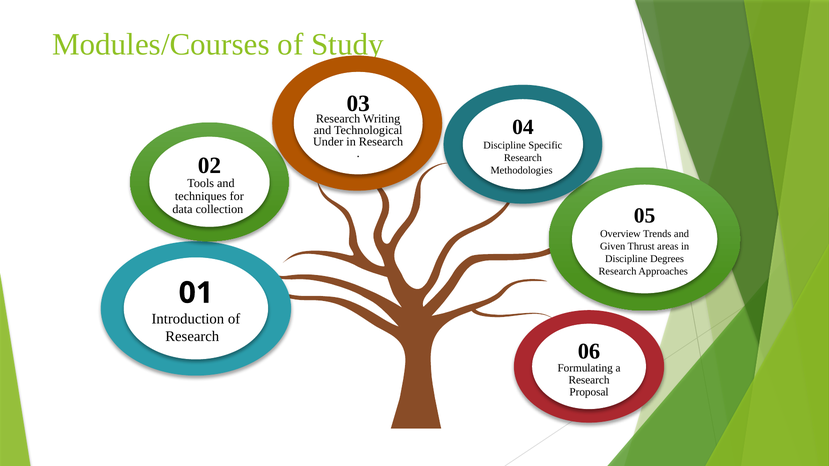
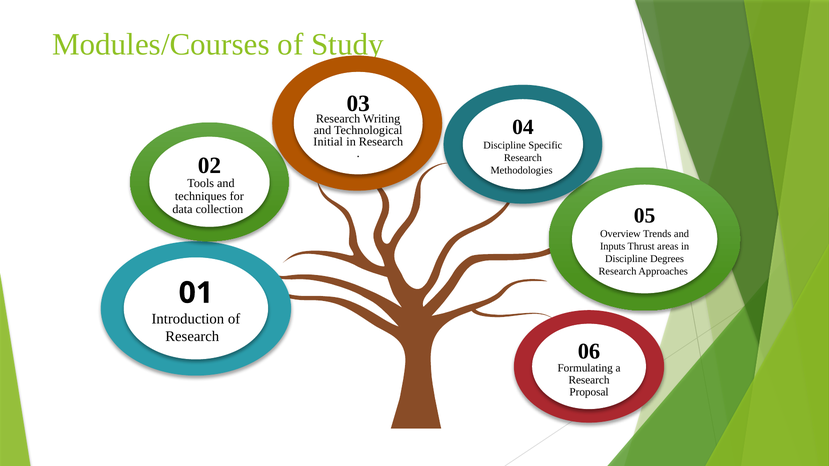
Under: Under -> Initial (328, 142)
Given: Given -> Inputs (613, 247)
